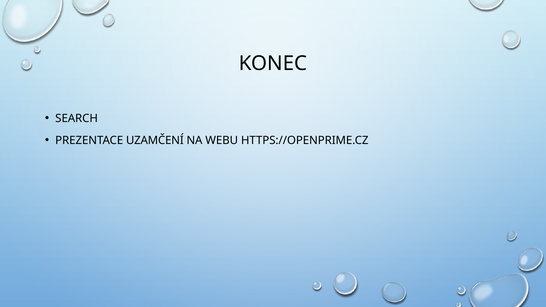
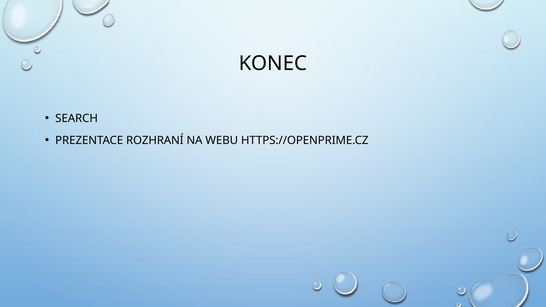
UZAMČENÍ: UZAMČENÍ -> ROZHRANÍ (155, 140)
